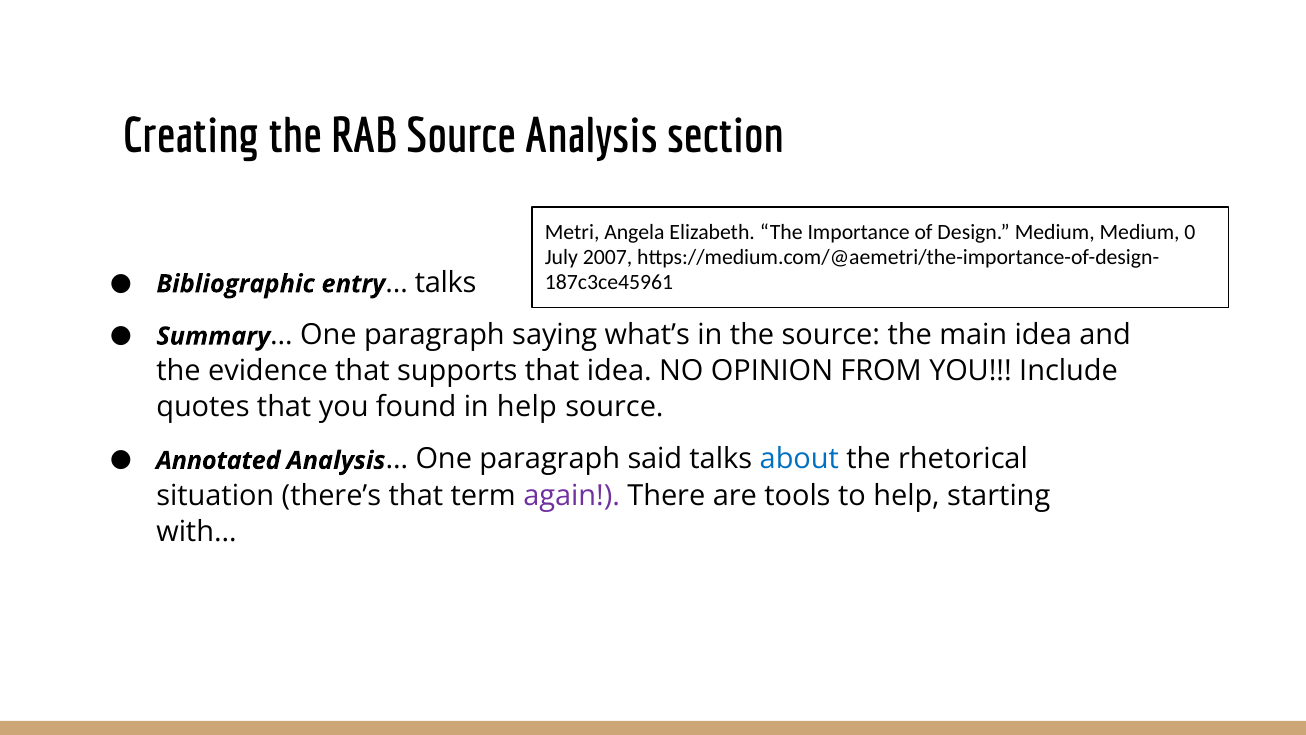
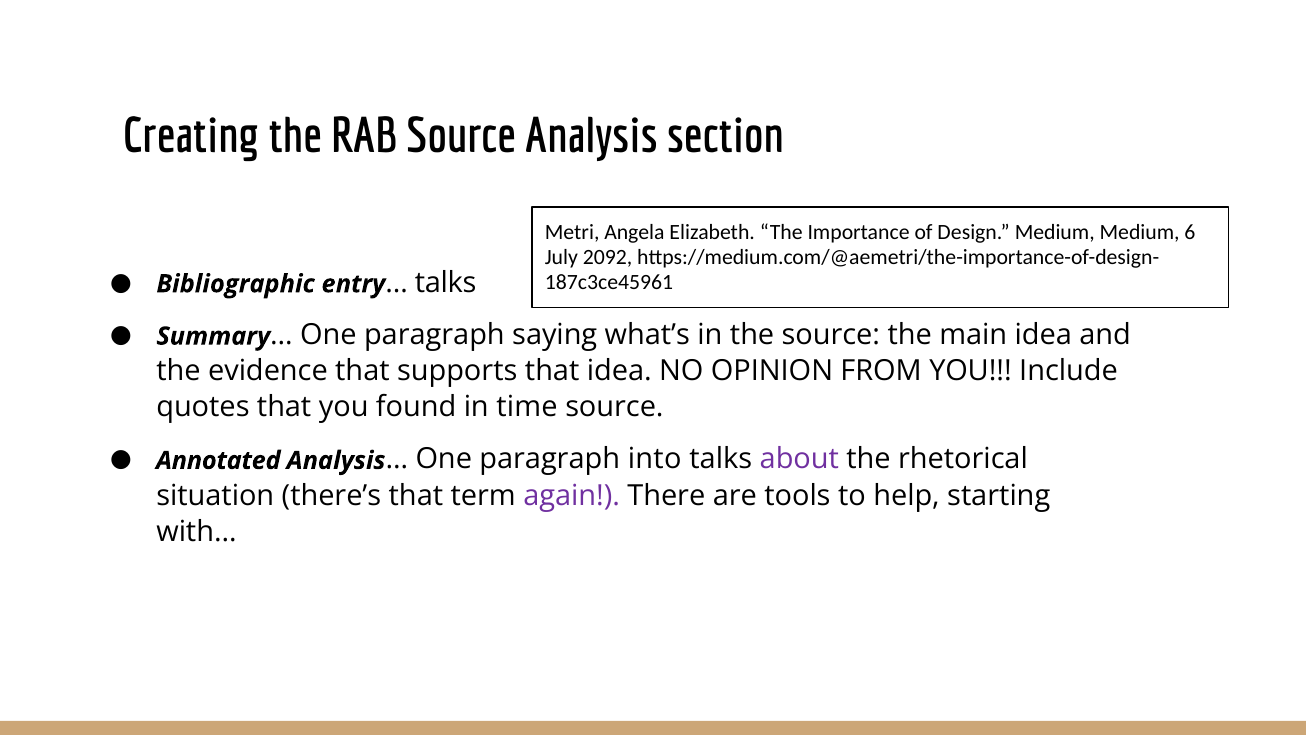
0: 0 -> 6 (1190, 233)
2007: 2007 -> 2092 (608, 257)
in help: help -> time (527, 407)
said: said -> into (655, 459)
about colour: blue -> purple (799, 459)
